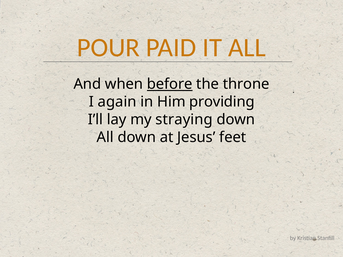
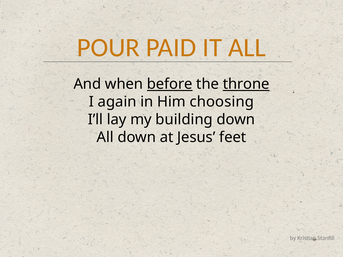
throne underline: none -> present (246, 84)
providing: providing -> choosing (222, 102)
straying: straying -> building (184, 120)
